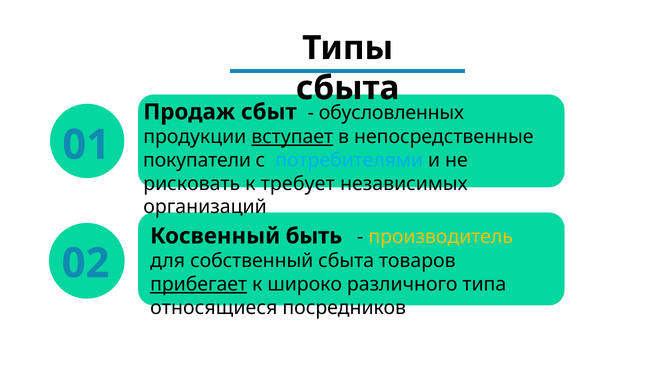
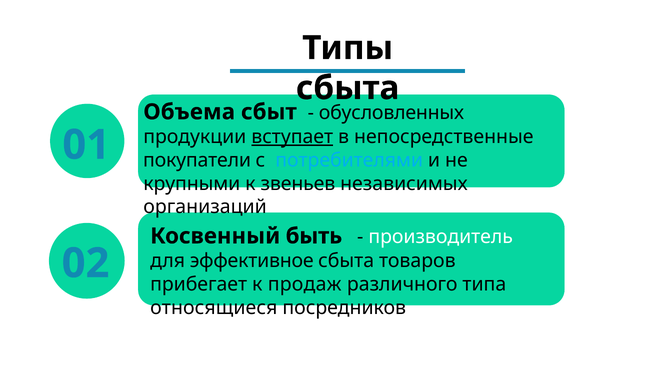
Продаж: Продаж -> Объема (189, 112)
рисковать: рисковать -> крупными (192, 184)
требует: требует -> звеньев (298, 184)
производитель colour: yellow -> white (441, 237)
собственный: собственный -> эффективное (252, 261)
прибегает underline: present -> none (199, 284)
широко: широко -> продаж (305, 284)
